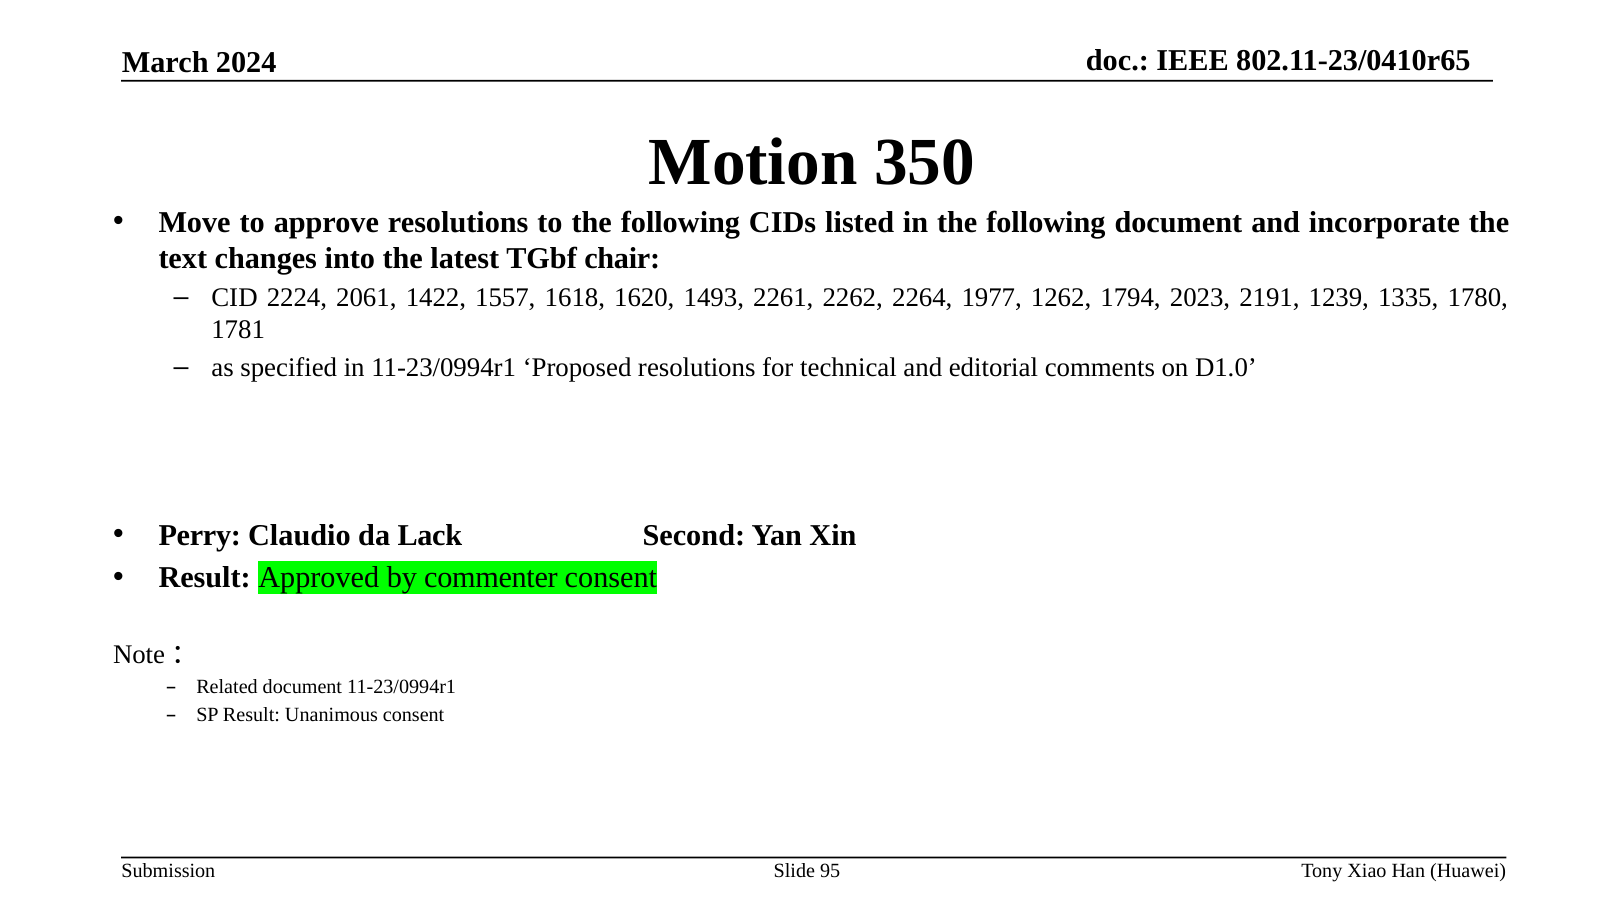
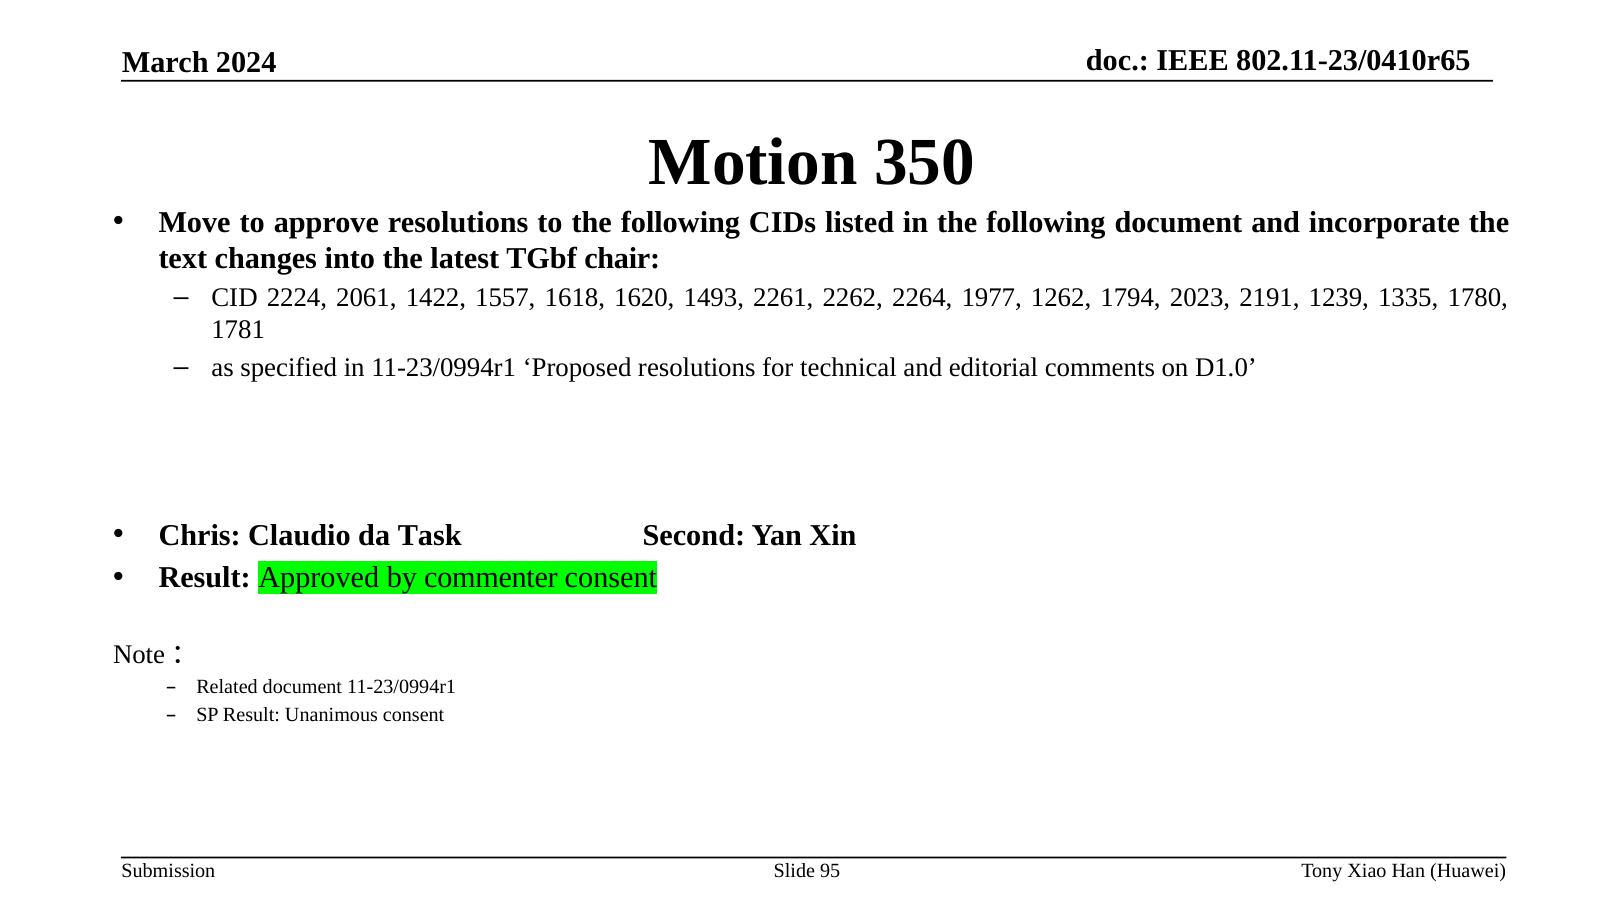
Perry: Perry -> Chris (200, 535)
Lack: Lack -> Task (430, 535)
